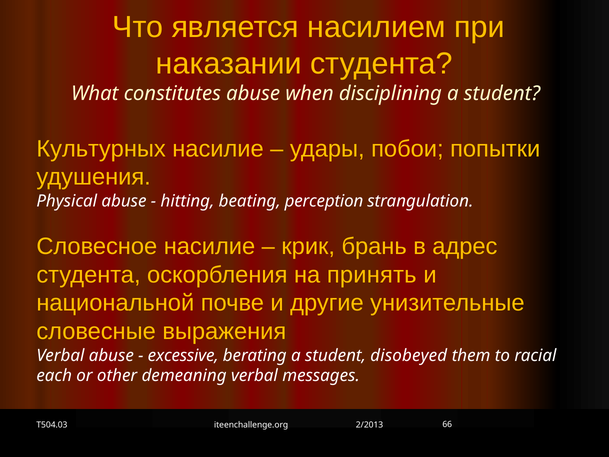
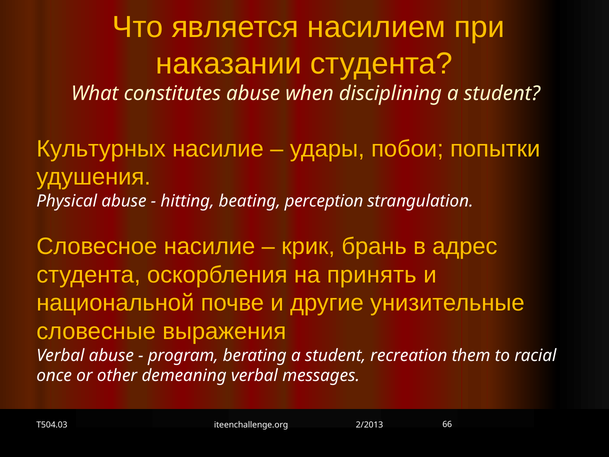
excessive: excessive -> program (183, 355)
disobeyed: disobeyed -> recreation (409, 355)
each: each -> once (54, 376)
